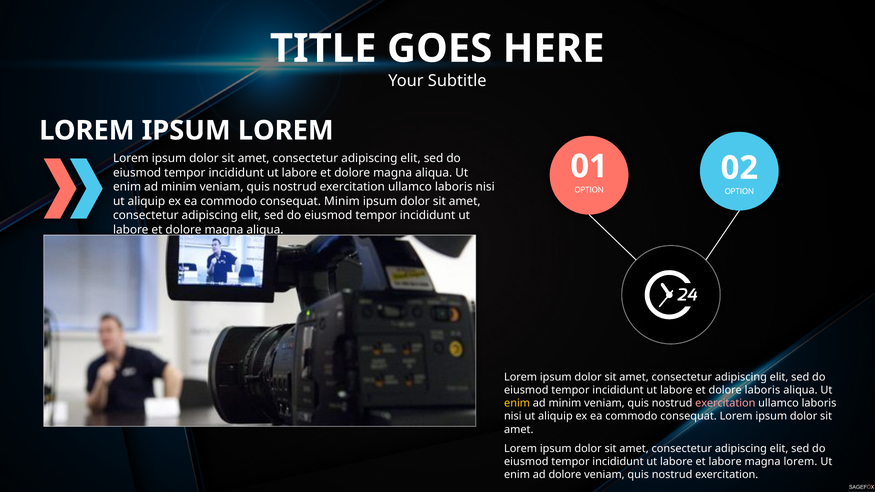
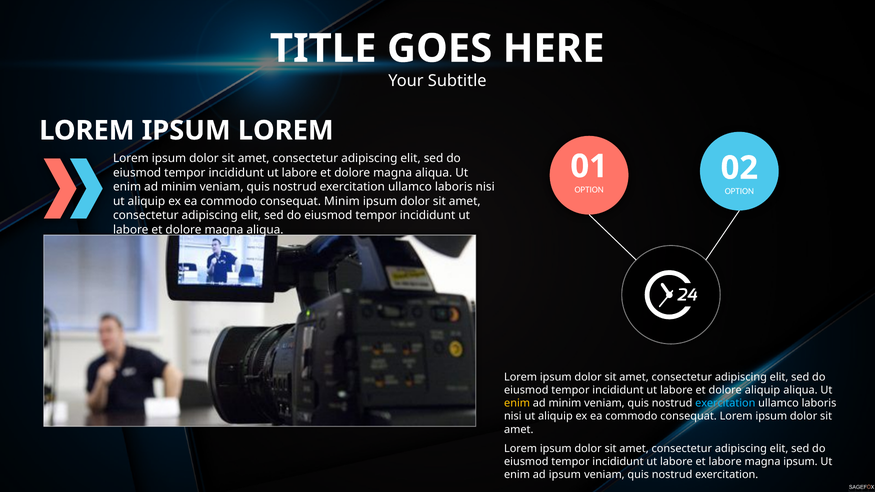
dolore laboris: laboris -> aliquip (762, 390)
exercitation colour: pink -> light blue (725, 403)
magna lorem: lorem -> ipsum (801, 462)
ad dolore: dolore -> ipsum (565, 475)
